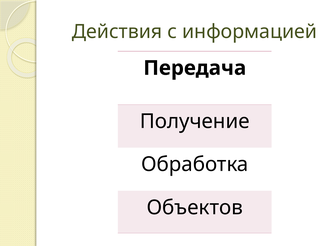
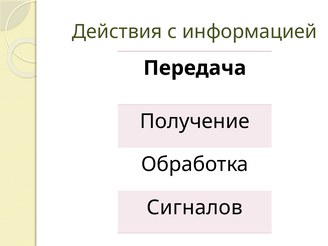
Объектов: Объектов -> Сигналов (195, 208)
